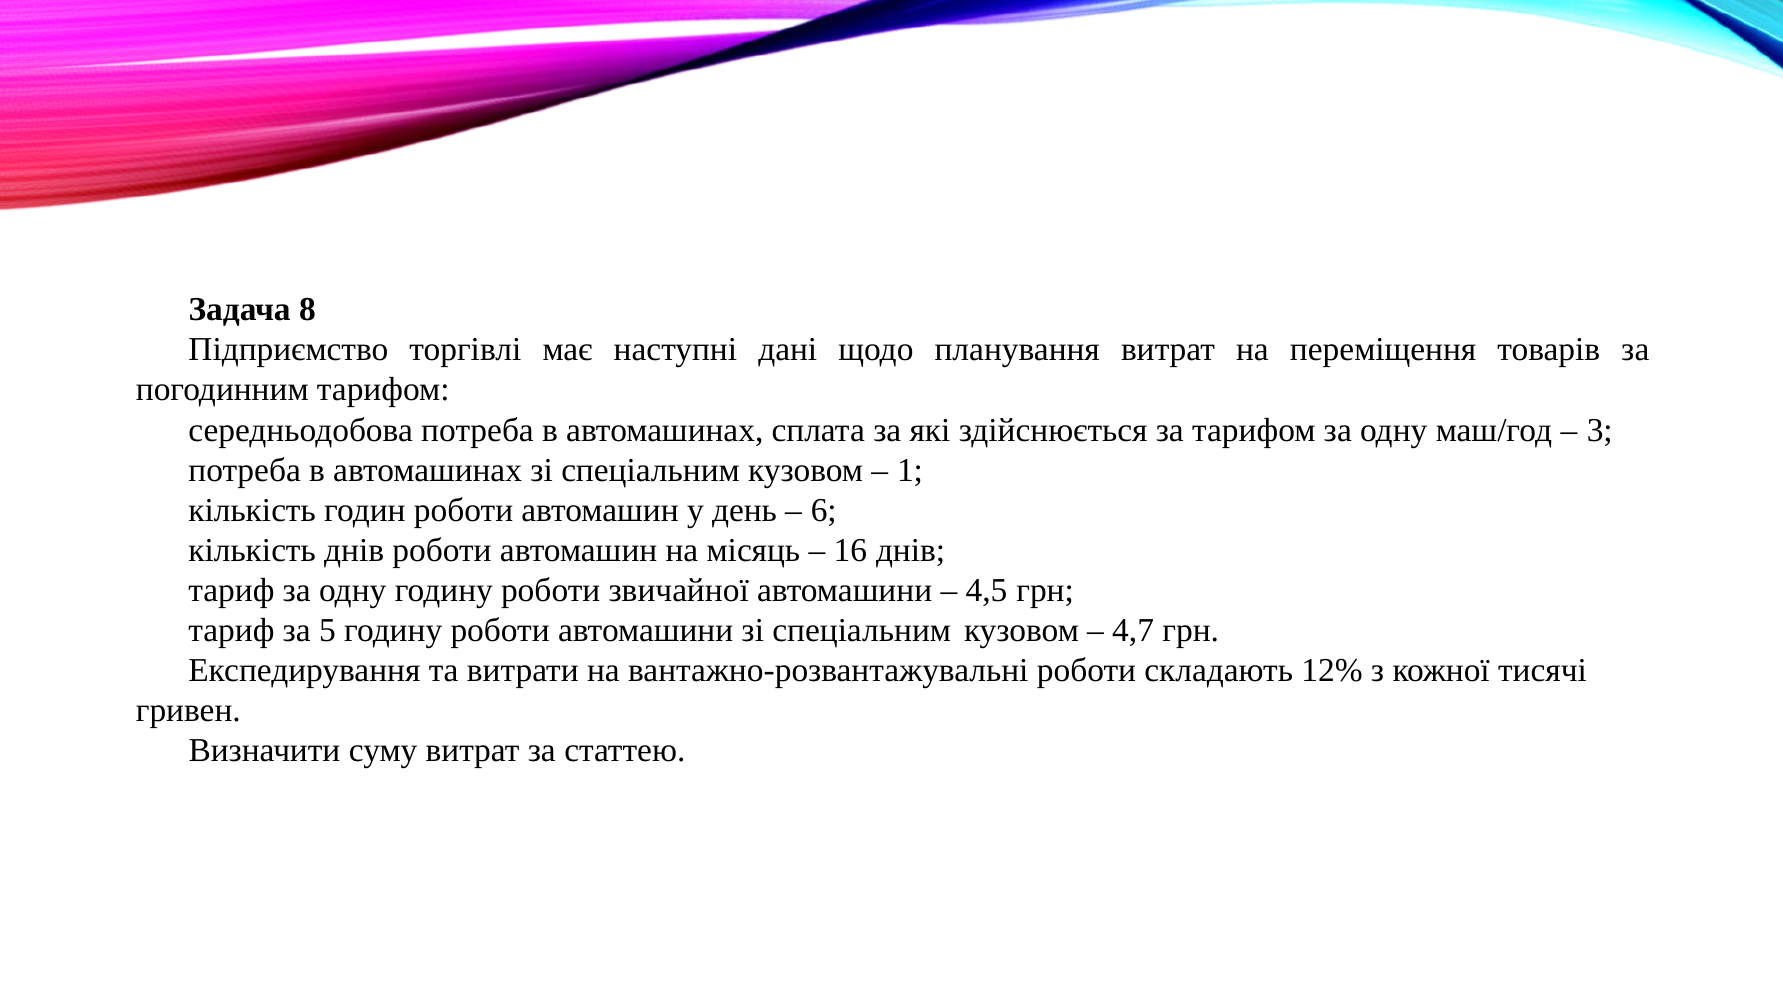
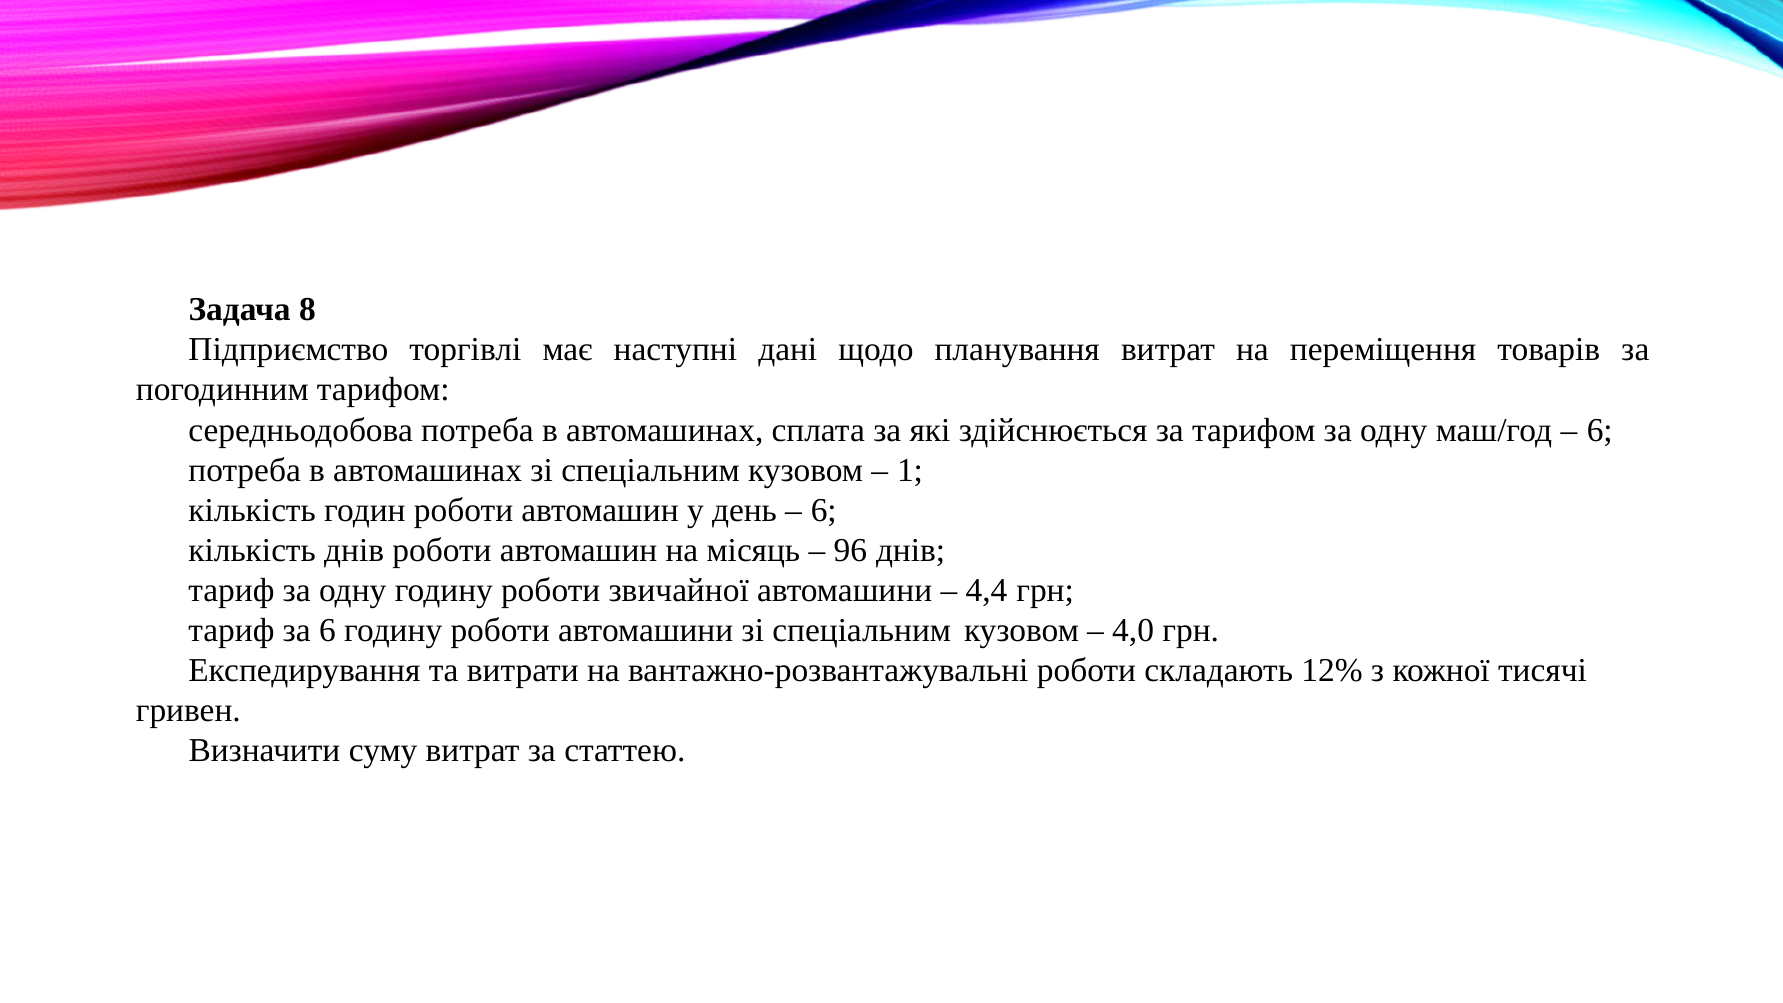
3: 3 -> 6 (1600, 430)
16: 16 -> 96 (850, 550)
4,5: 4,5 -> 4,4 (986, 590)
за 5: 5 -> 6 (327, 631)
4,7: 4,7 -> 4,0 (1133, 631)
